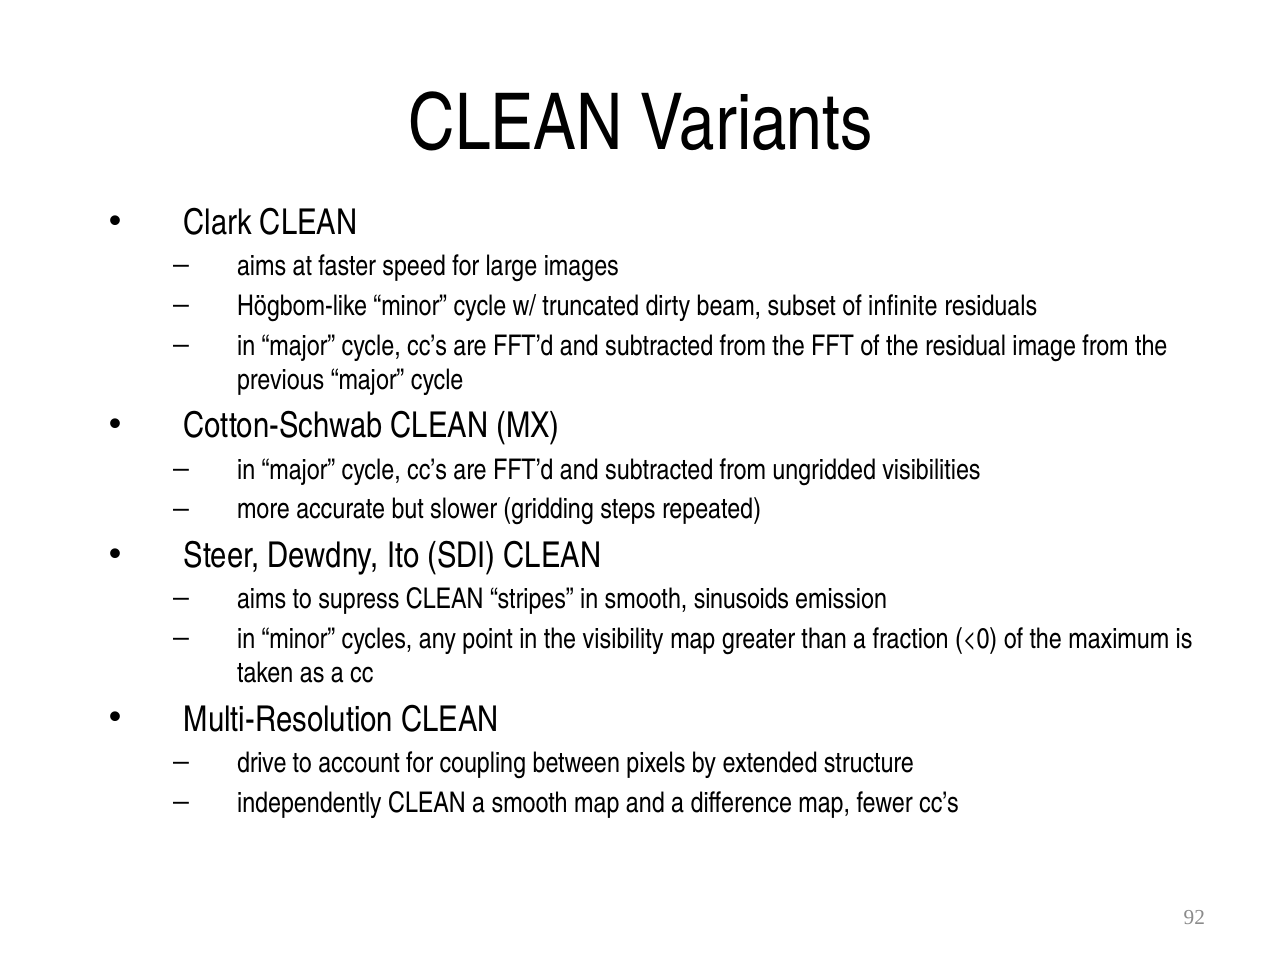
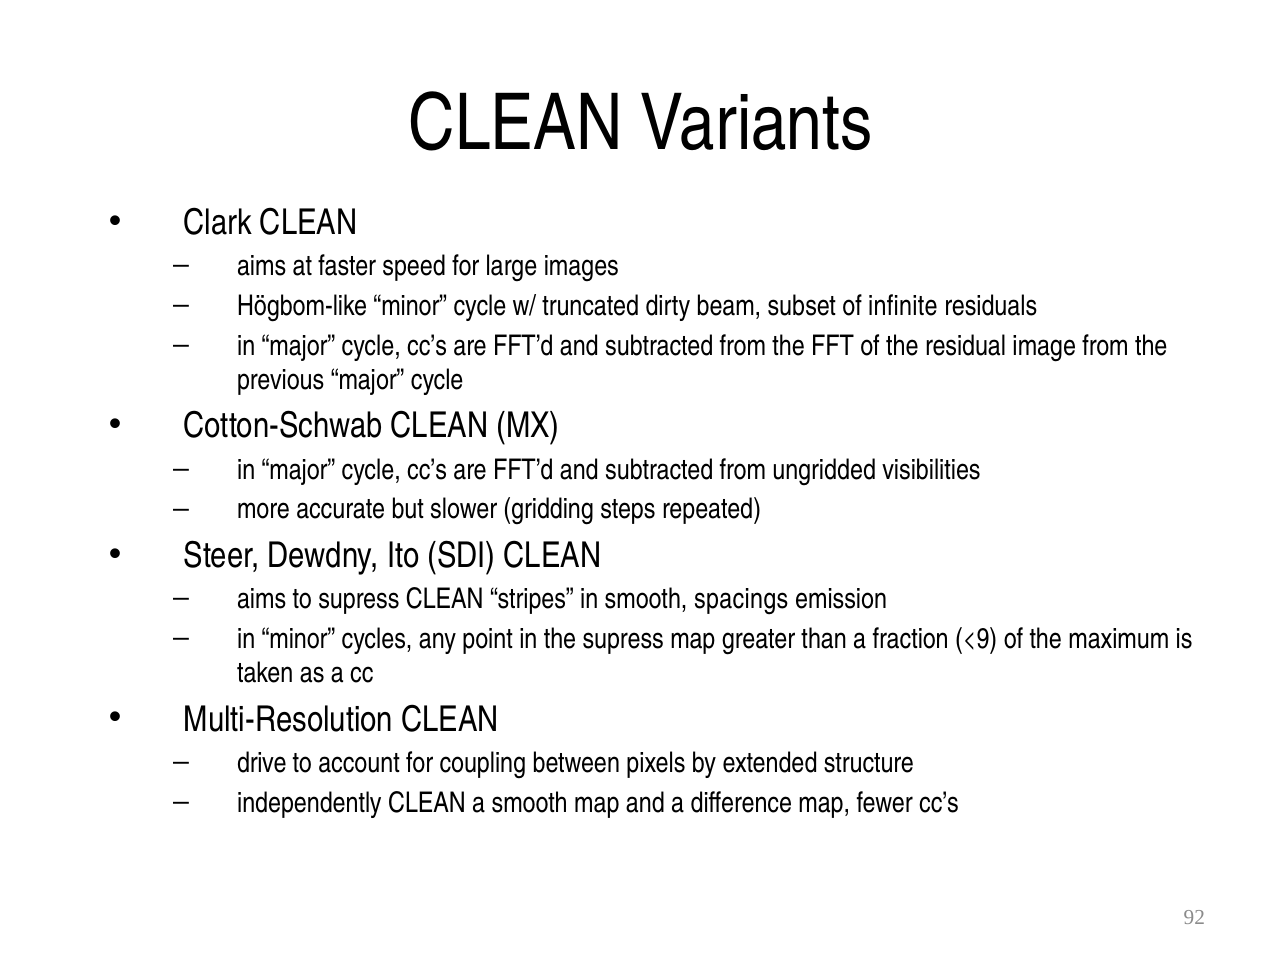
sinusoids: sinusoids -> spacings (741, 600)
the visibility: visibility -> supress (623, 639)
<0: <0 -> <9 (976, 639)
